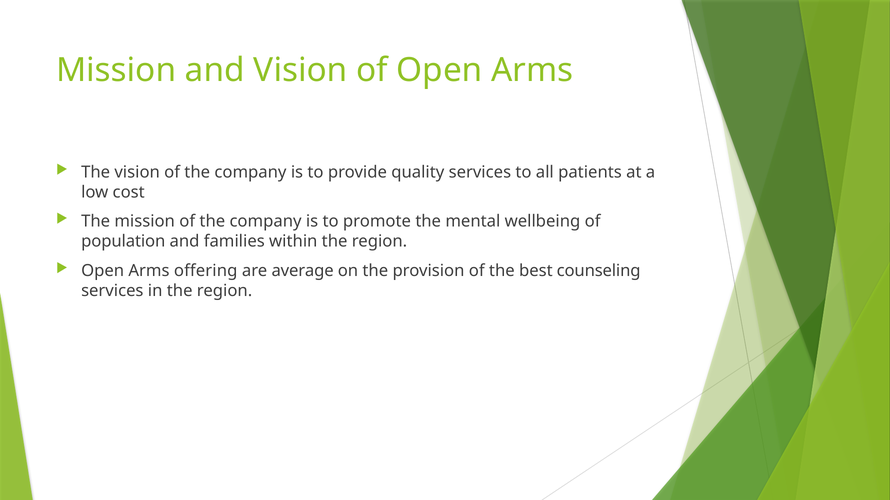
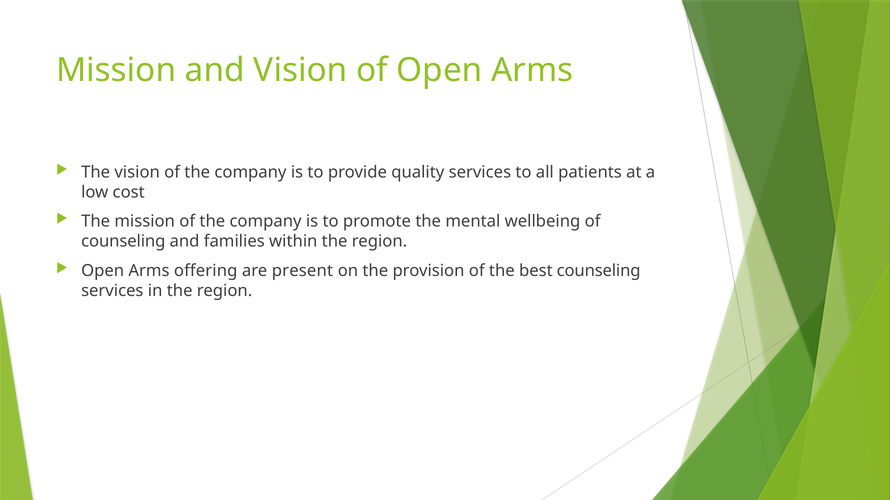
population: population -> counseling (123, 242)
average: average -> present (302, 271)
